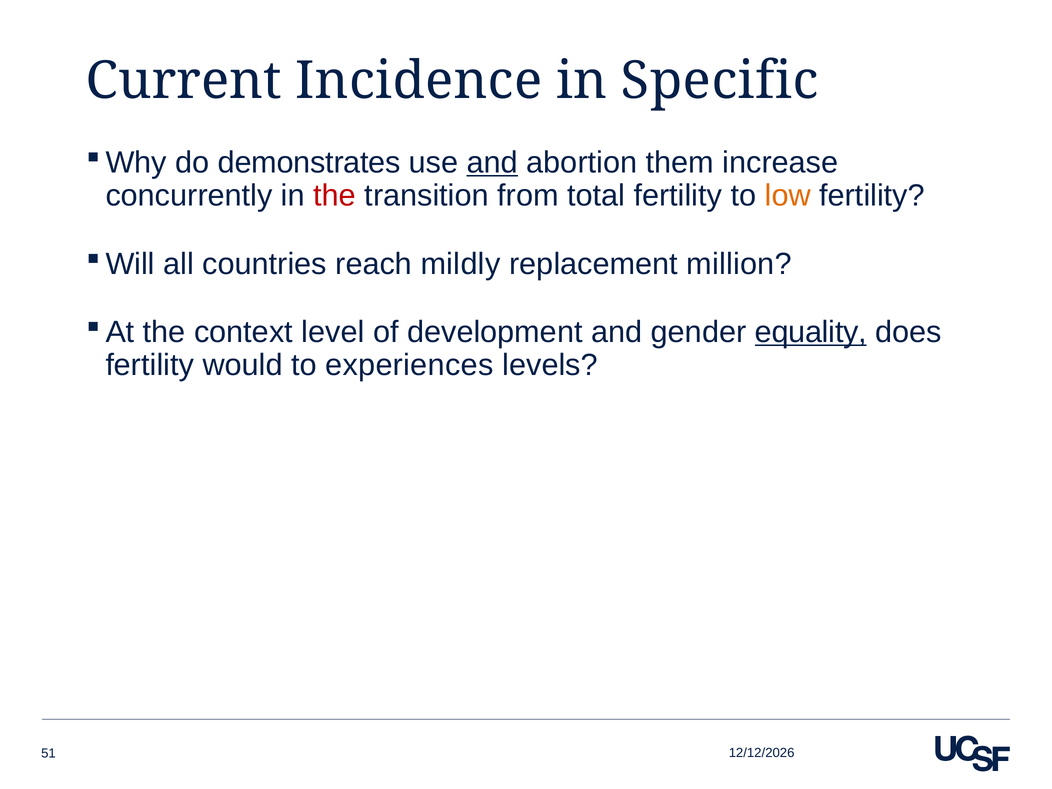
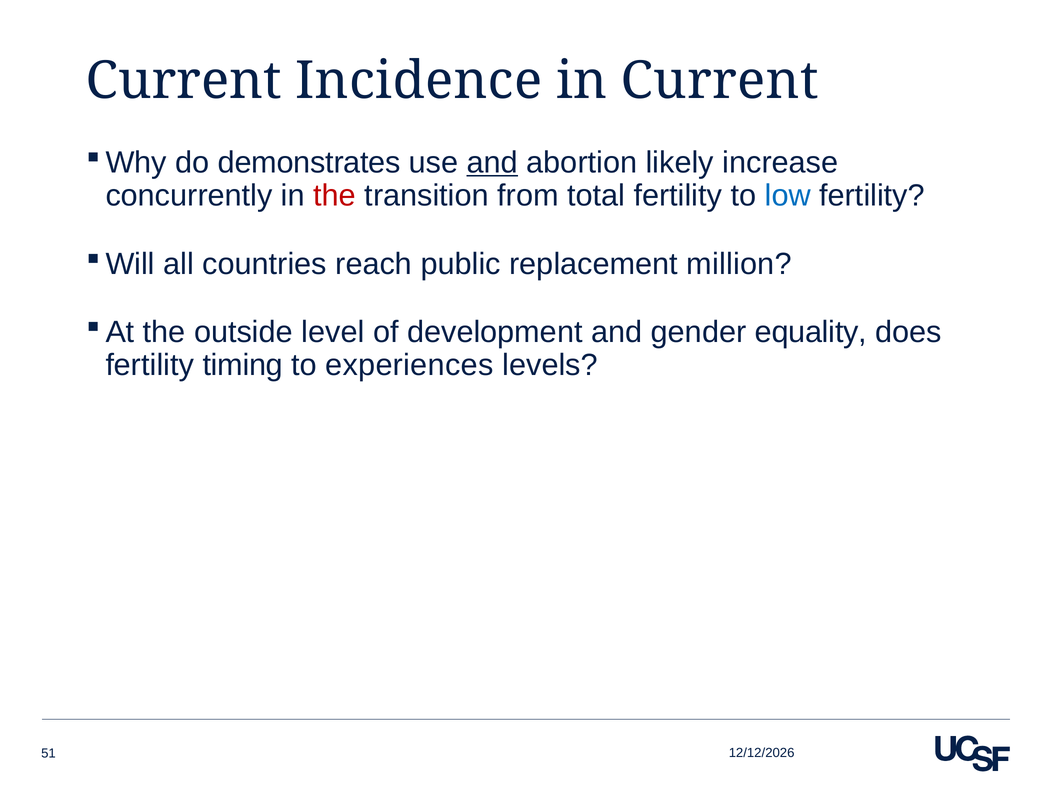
in Specific: Specific -> Current (720, 81)
them: them -> likely (680, 163)
low colour: orange -> blue (788, 196)
mildly: mildly -> public (461, 264)
context: context -> outside (243, 332)
equality underline: present -> none (811, 332)
would: would -> timing (243, 365)
